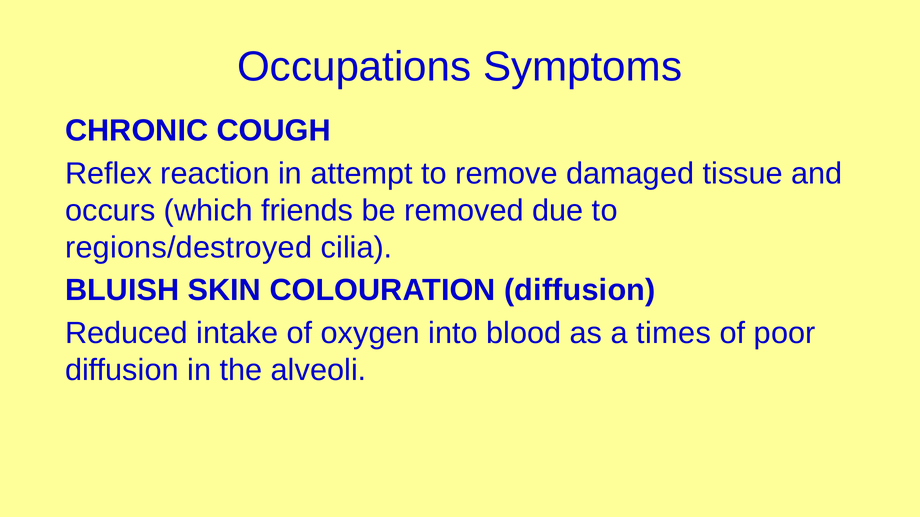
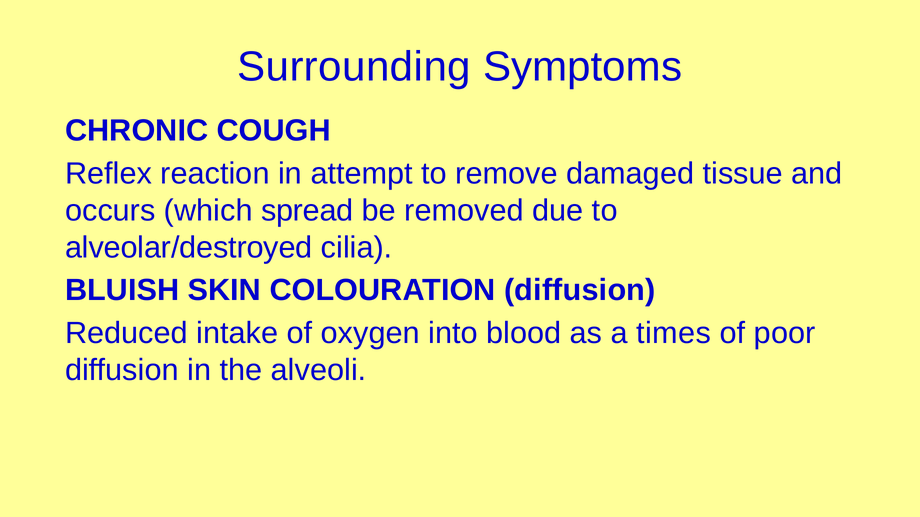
Occupations: Occupations -> Surrounding (354, 67)
friends: friends -> spread (307, 211)
regions/destroyed: regions/destroyed -> alveolar/destroyed (189, 248)
